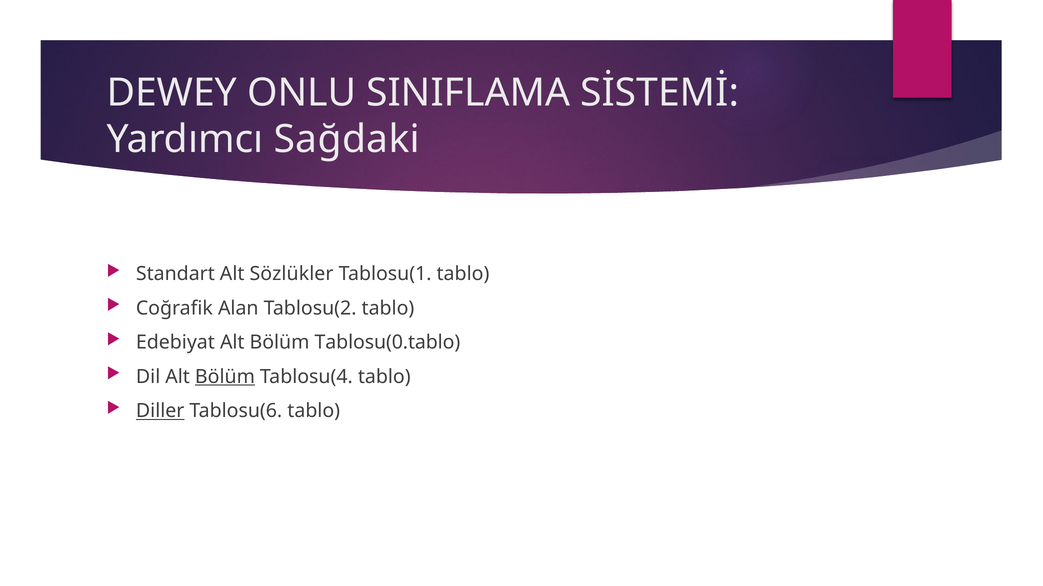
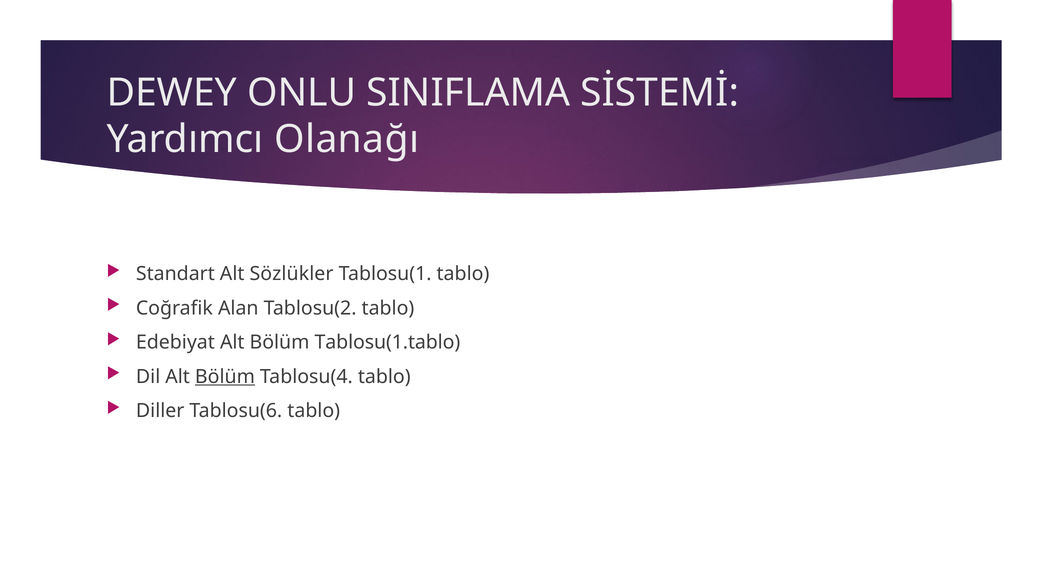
Sağdaki: Sağdaki -> Olanağı (347, 140)
Tablosu(0.tablo: Tablosu(0.tablo -> Tablosu(1.tablo (387, 343)
Diller underline: present -> none (160, 411)
